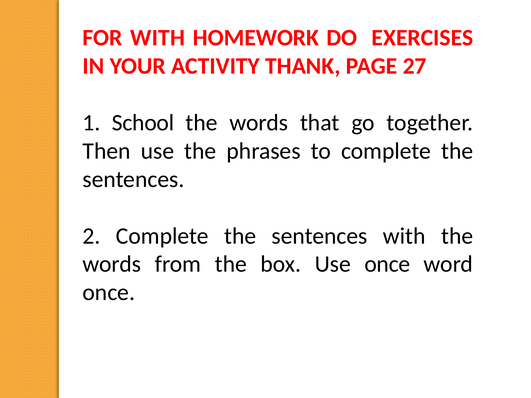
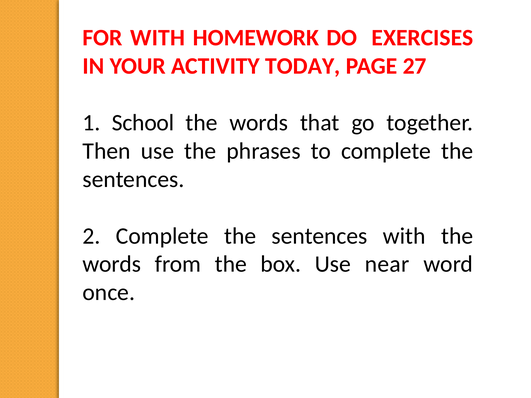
THANK: THANK -> TODAY (303, 66)
Use once: once -> near (387, 264)
